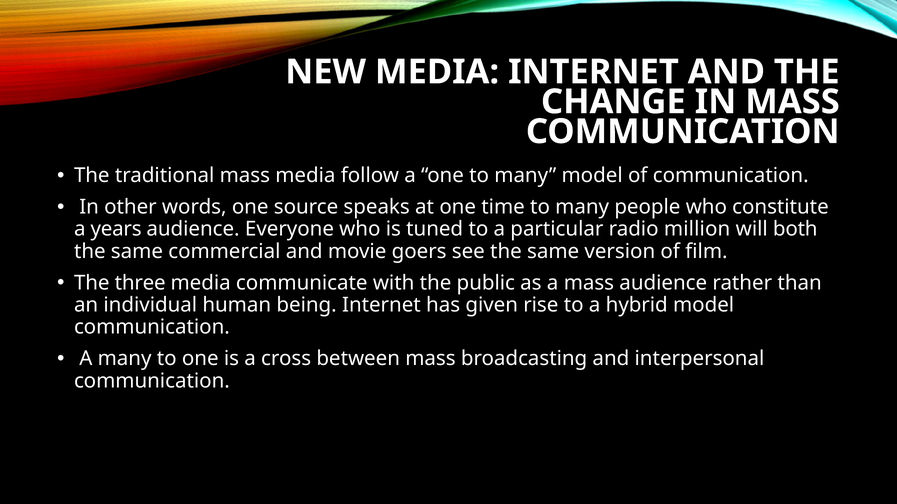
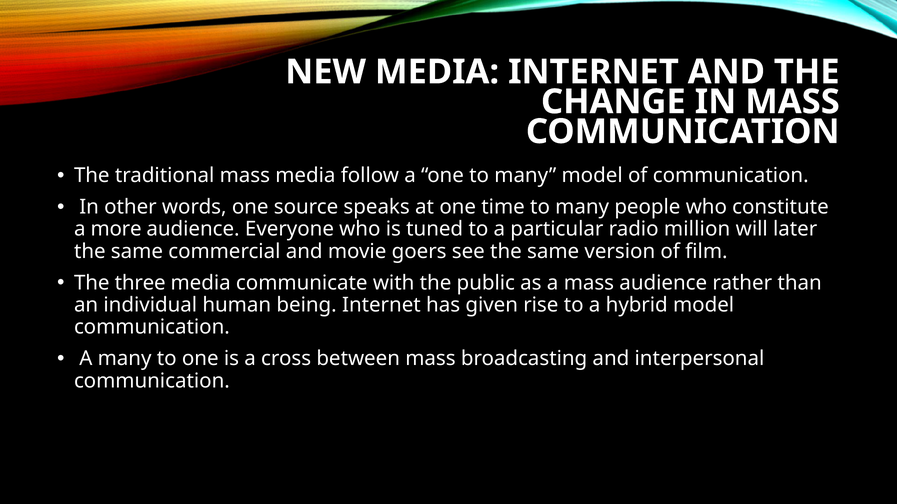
years: years -> more (116, 229)
both: both -> later (795, 229)
